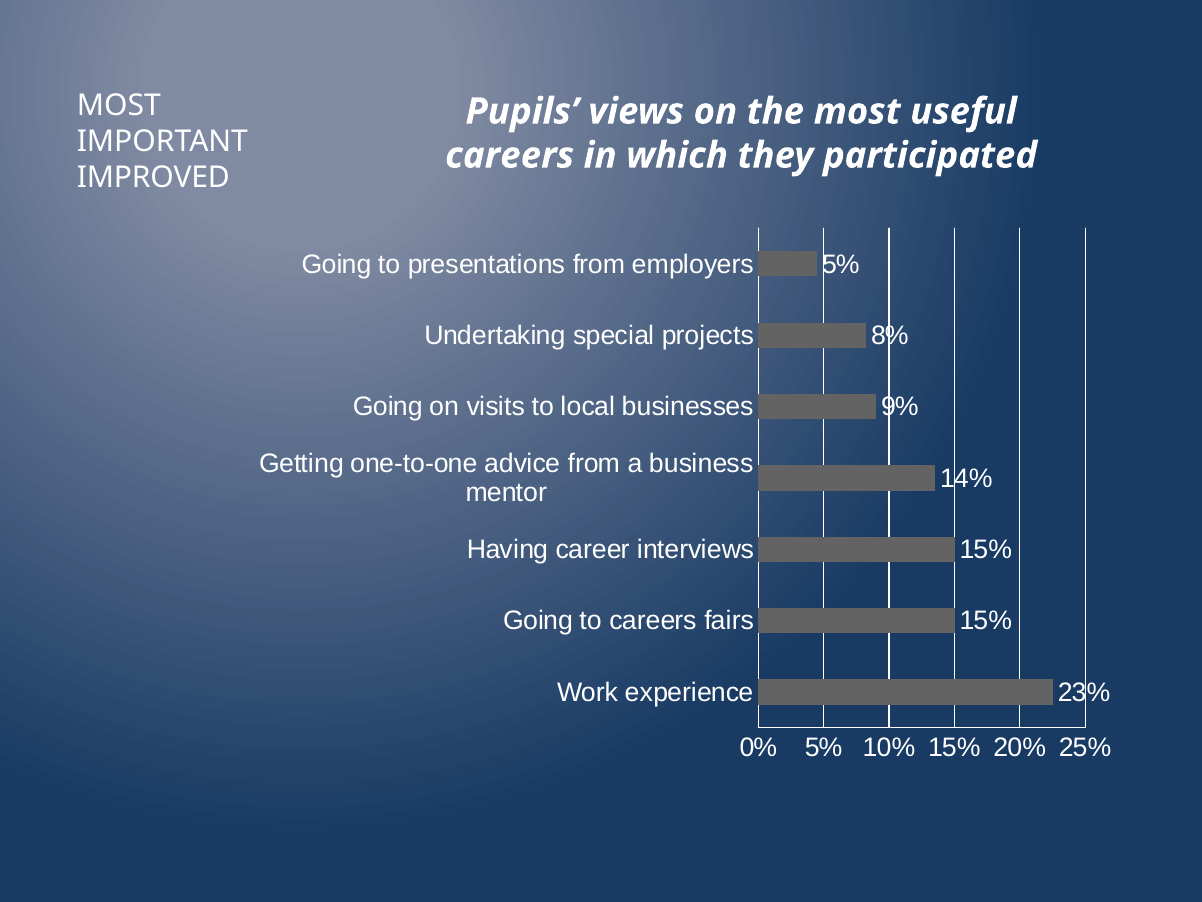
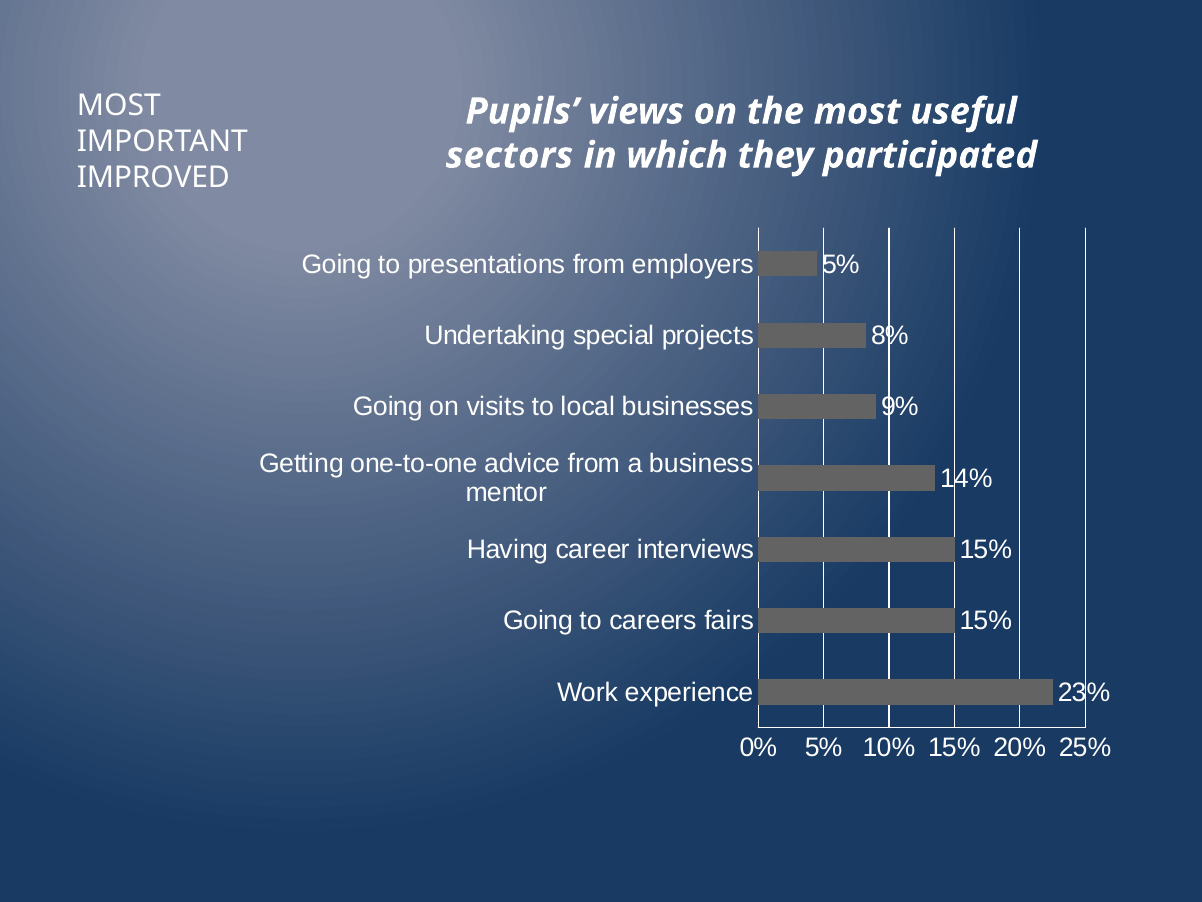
careers: careers -> sectors (509, 155)
